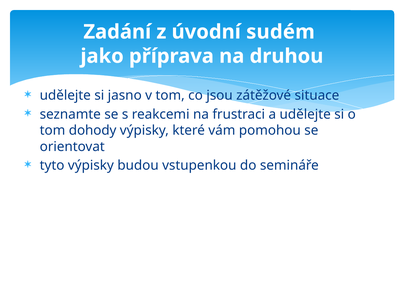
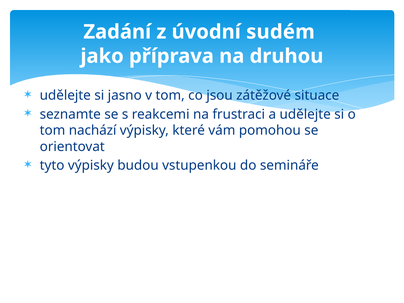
dohody: dohody -> nachází (93, 130)
